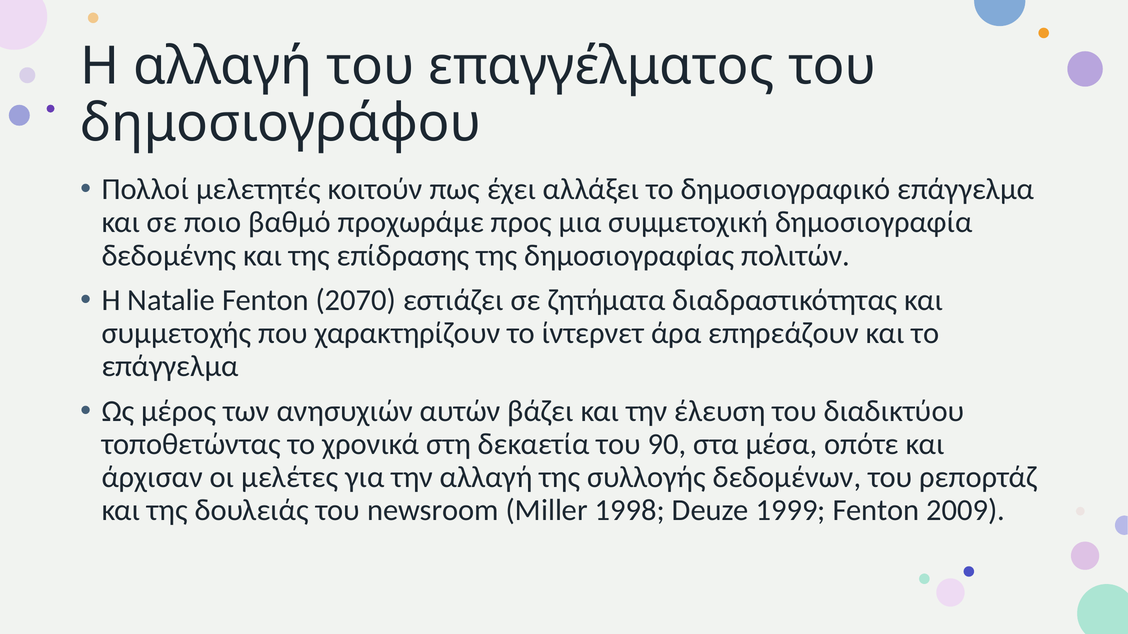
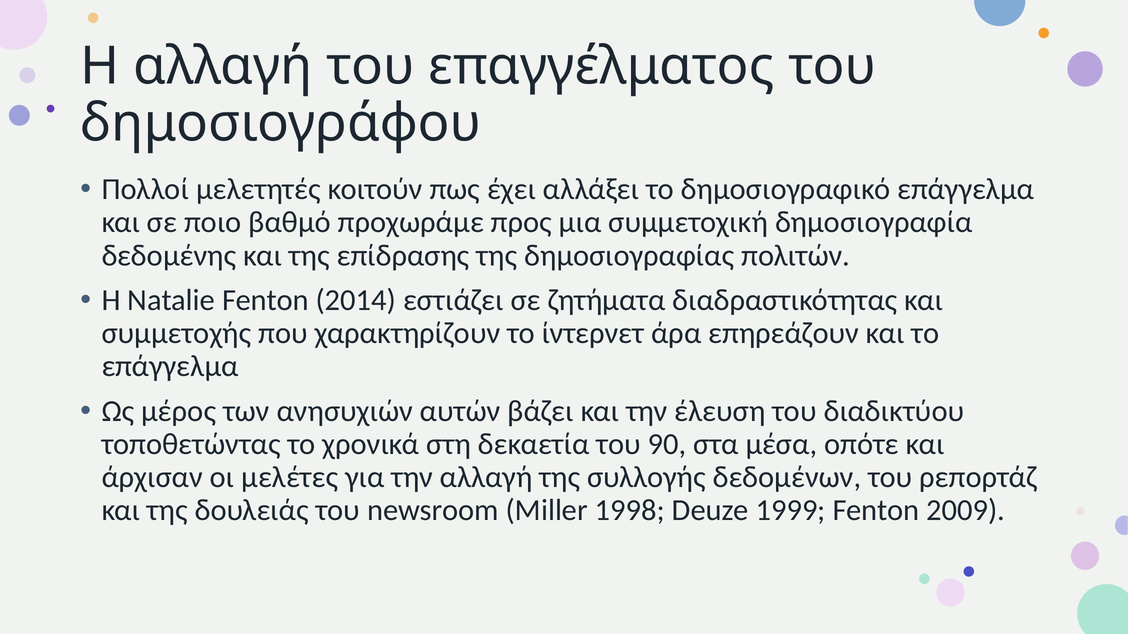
2070: 2070 -> 2014 (356, 300)
